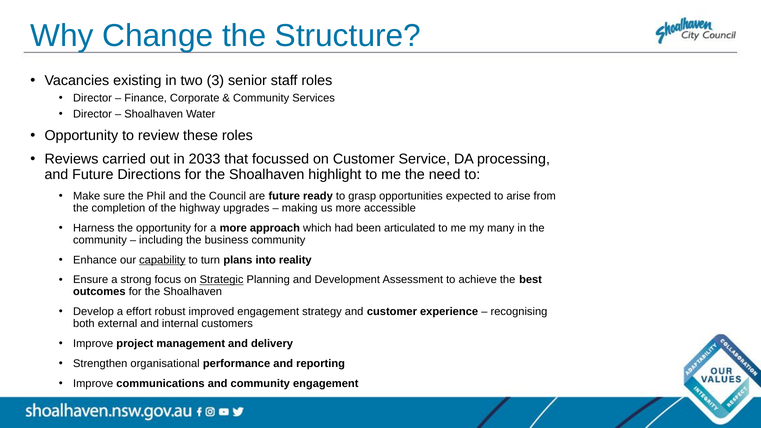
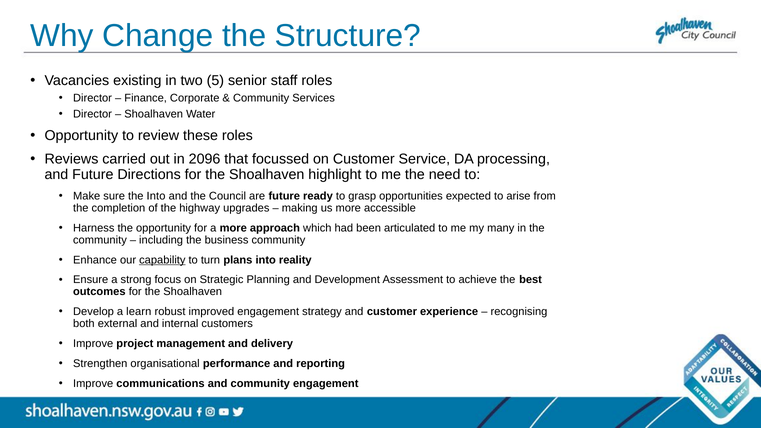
3: 3 -> 5 (215, 80)
2033: 2033 -> 2096 (205, 159)
the Phil: Phil -> Into (156, 196)
Strategic underline: present -> none (222, 280)
effort: effort -> learn (139, 312)
